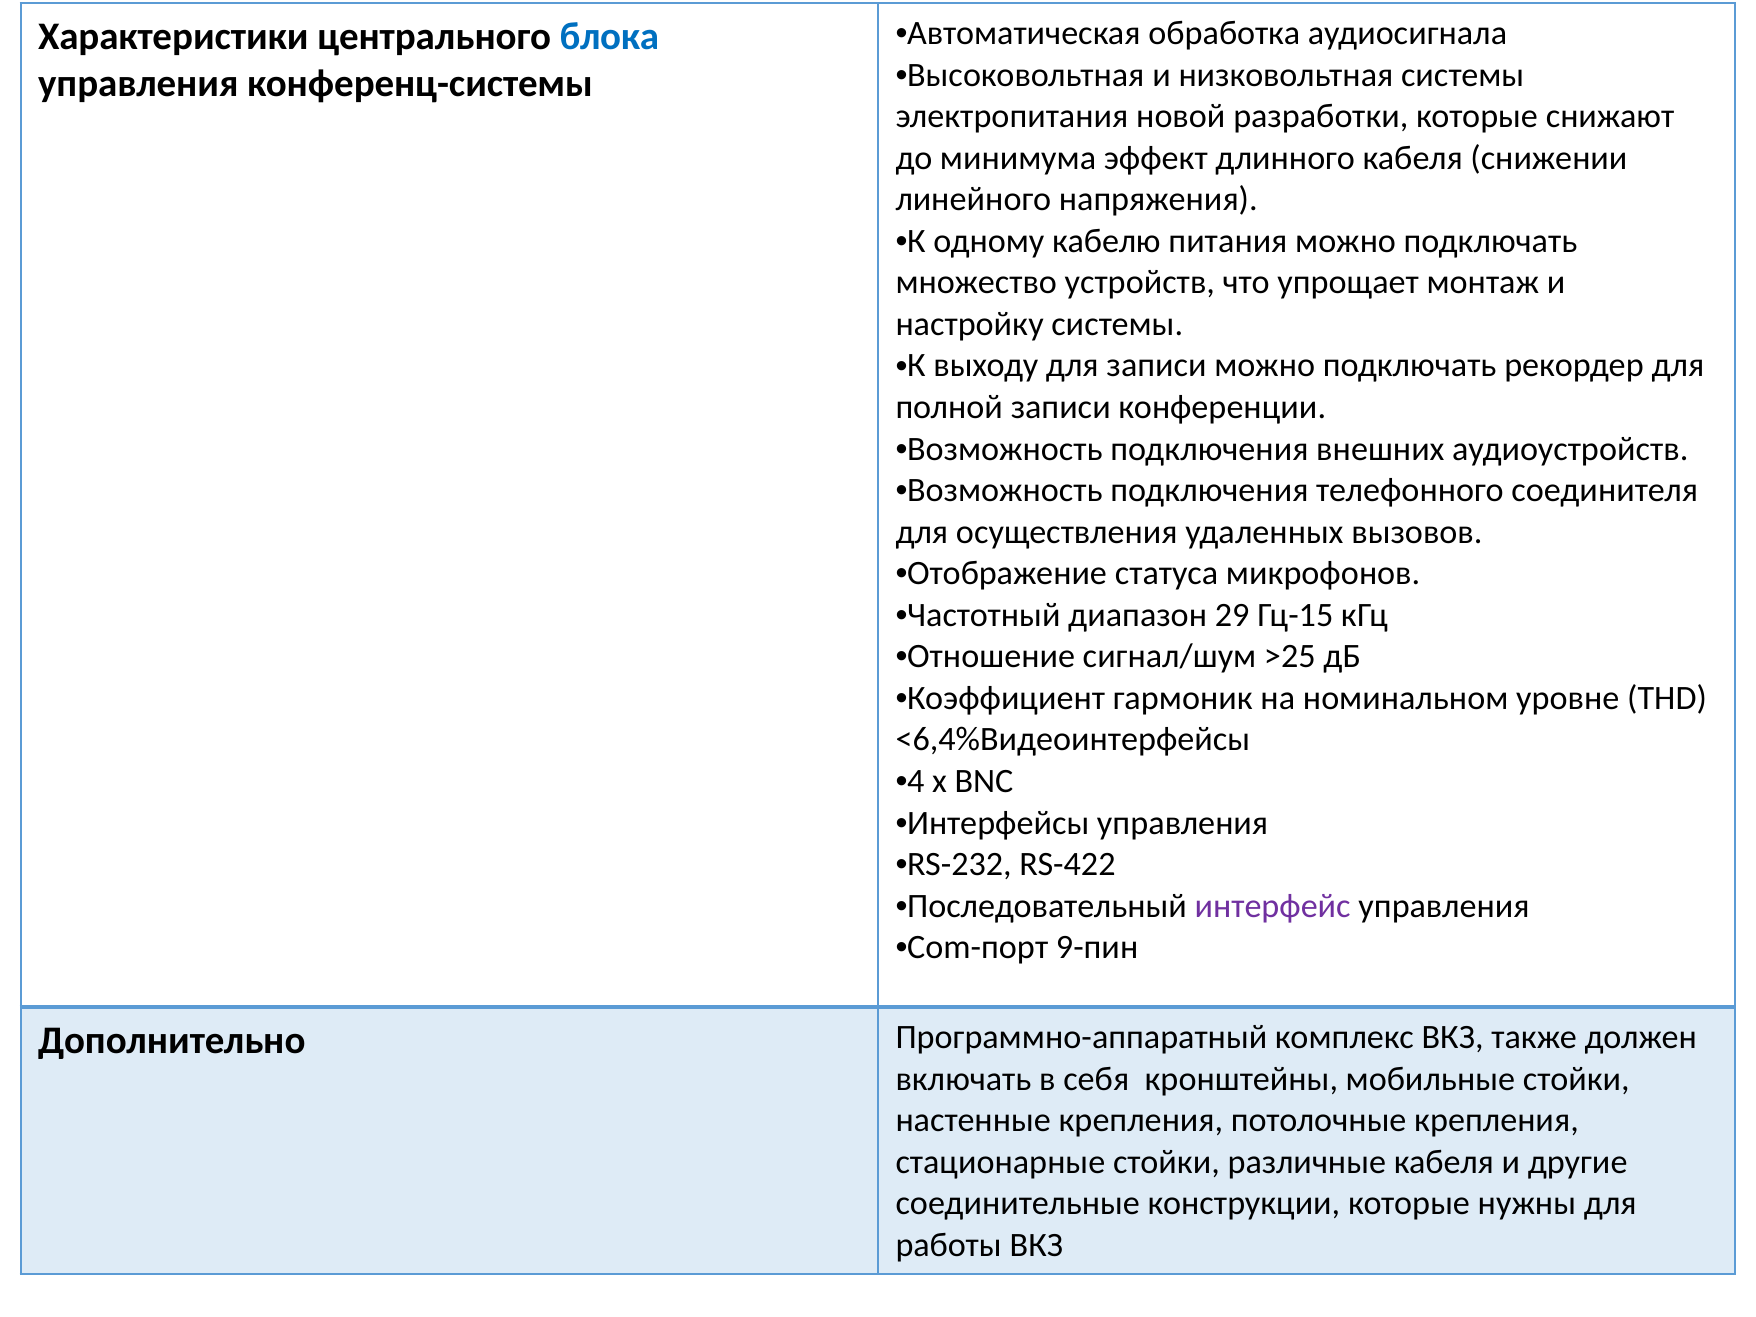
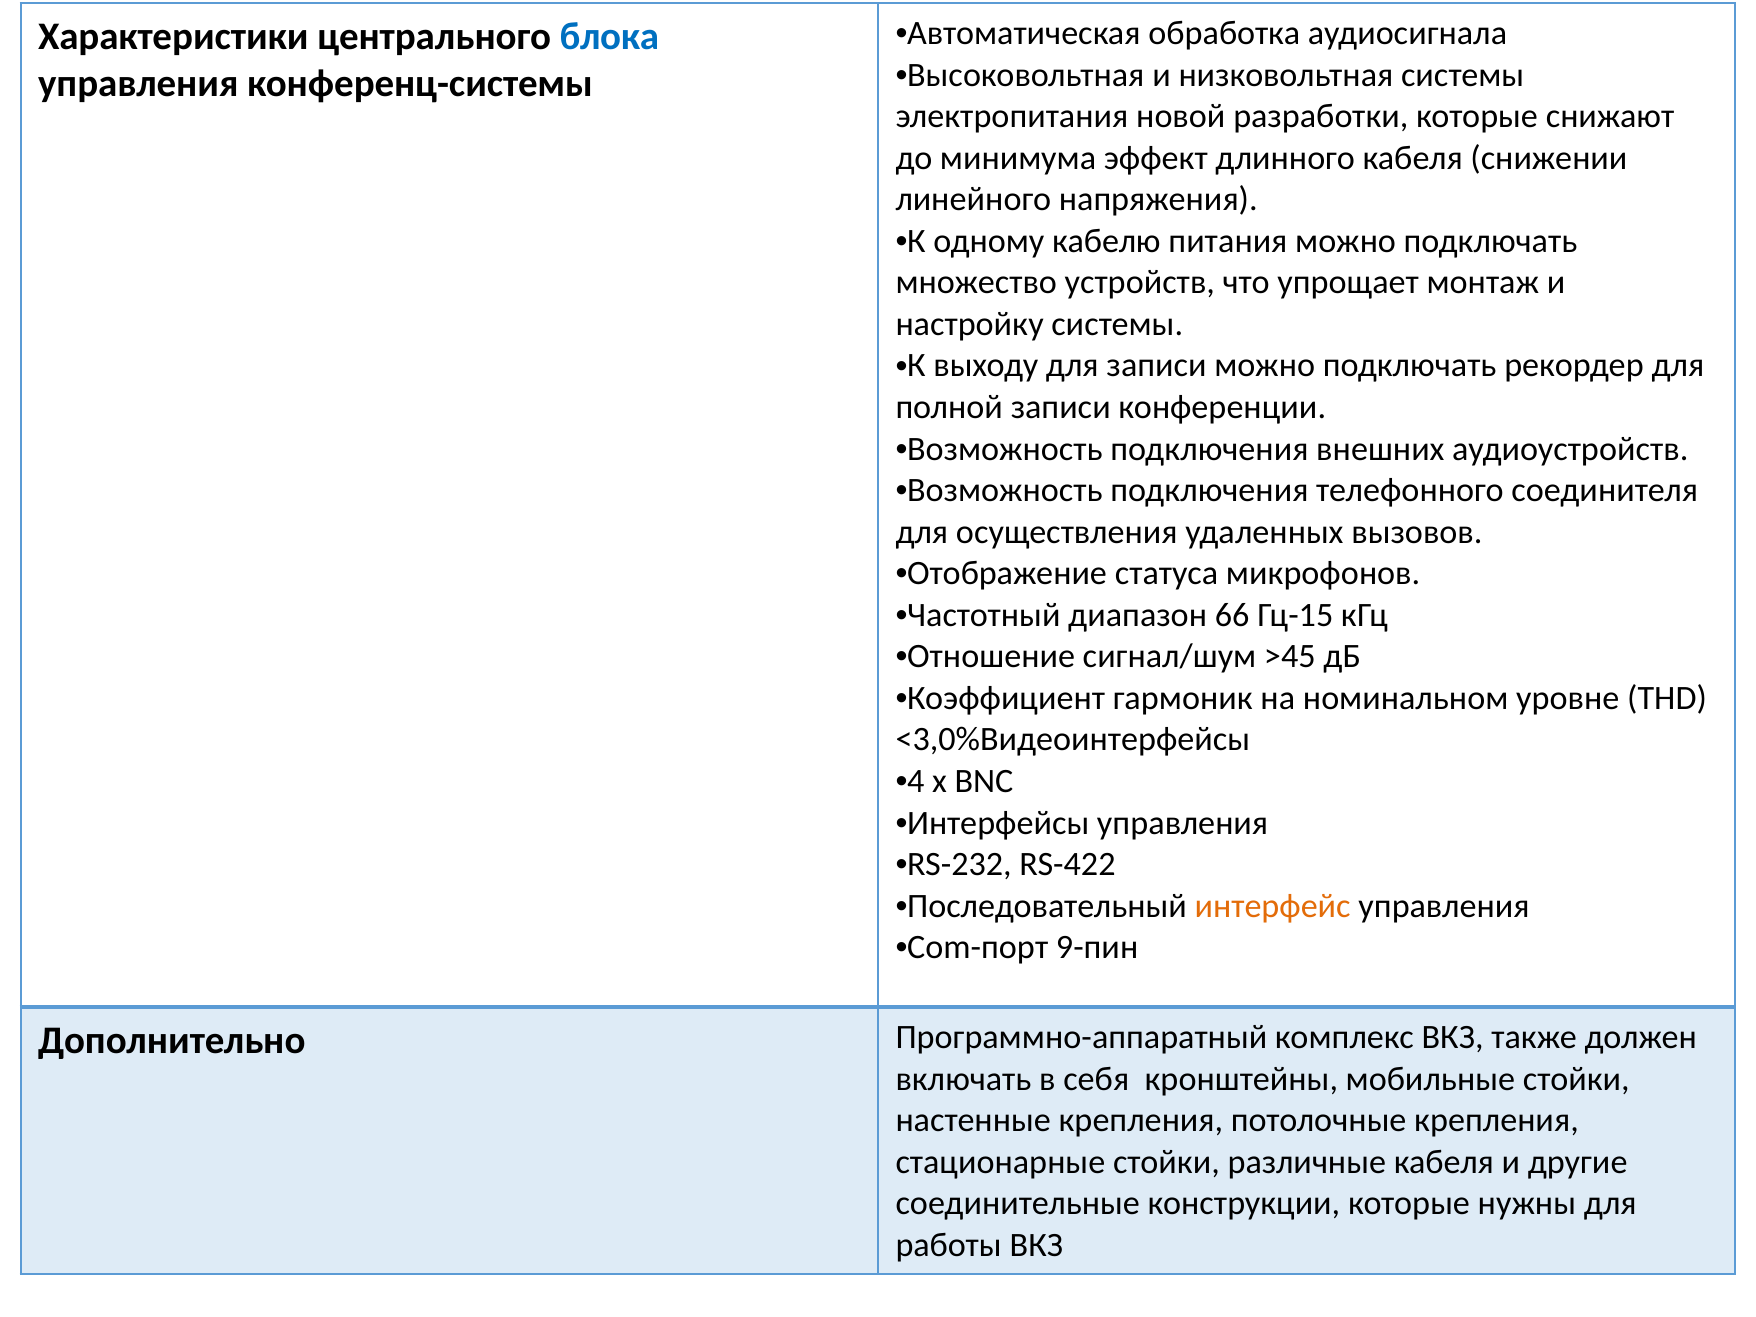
29: 29 -> 66 (1232, 615)
>25: >25 -> >45 (1290, 657)
<6,4%Видеоинтерфейсы: <6,4%Видеоинтерфейсы -> <3,0%Видеоинтерфейсы (1073, 740)
интерфейс colour: purple -> orange (1273, 906)
